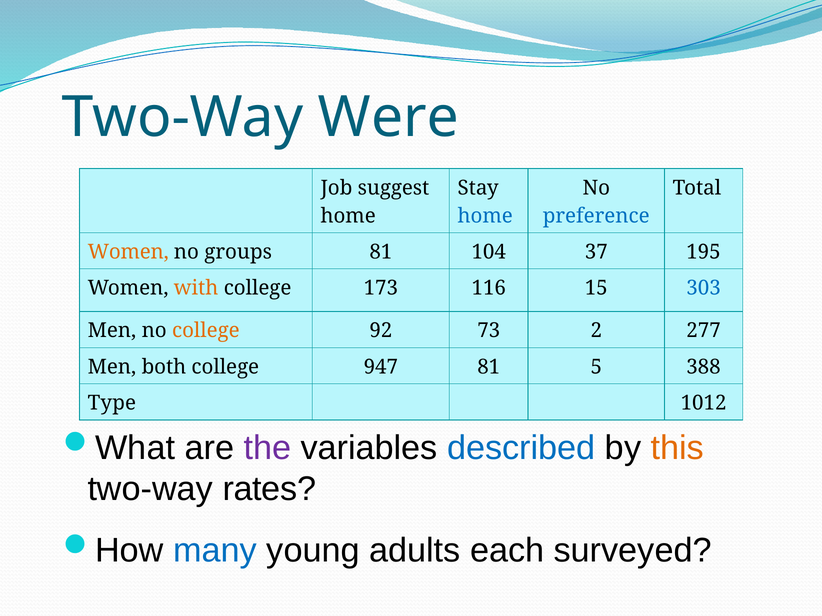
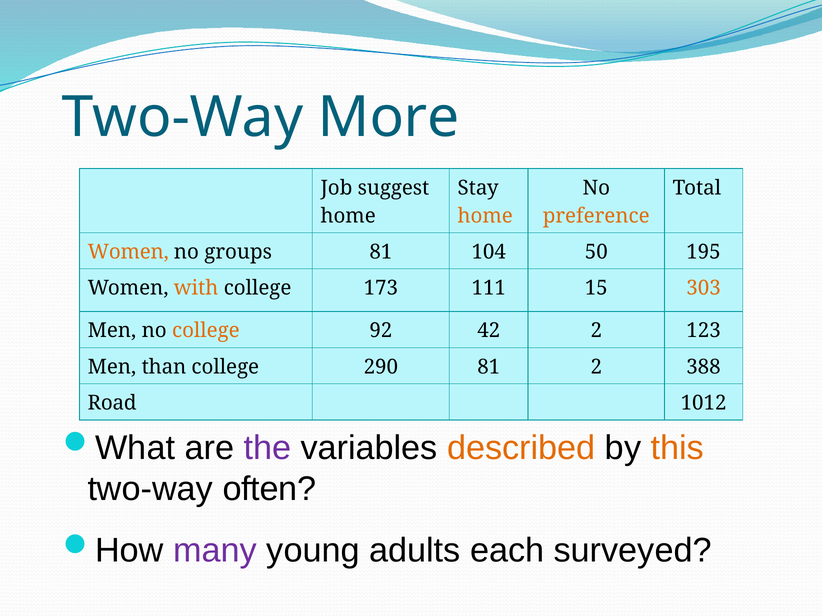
Were: Were -> More (389, 118)
home colour: blue -> orange (485, 216)
preference colour: blue -> orange (596, 216)
37: 37 -> 50 (596, 252)
116: 116 -> 111 (489, 288)
303 colour: blue -> orange (704, 288)
73: 73 -> 42 (489, 331)
277: 277 -> 123 (704, 331)
both: both -> than (164, 367)
947: 947 -> 290 (381, 367)
81 5: 5 -> 2 (596, 367)
Type: Type -> Road (112, 403)
described colour: blue -> orange (521, 448)
rates: rates -> often (269, 489)
many colour: blue -> purple (215, 551)
